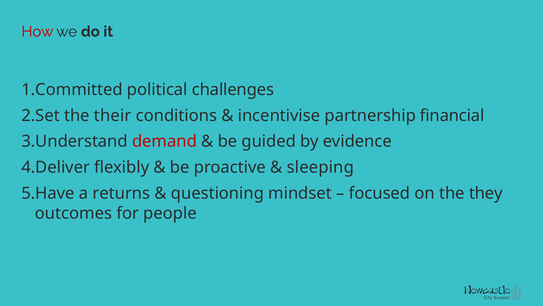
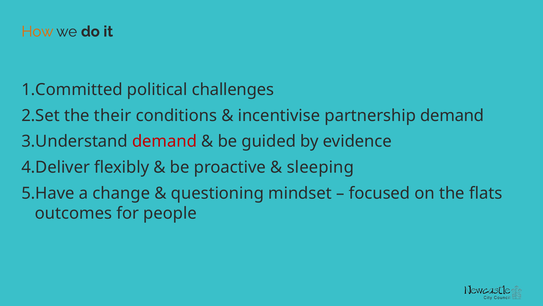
How colour: red -> orange (37, 31)
partnership financial: financial -> demand (452, 115)
returns: returns -> change (121, 193)
they: they -> flats (486, 193)
